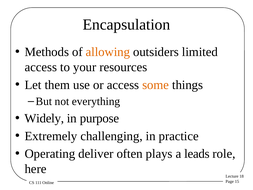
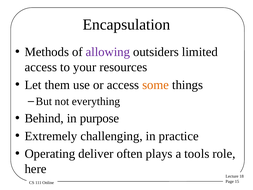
allowing colour: orange -> purple (108, 52)
Widely: Widely -> Behind (44, 118)
leads: leads -> tools (197, 154)
